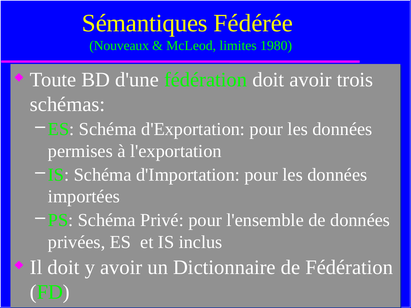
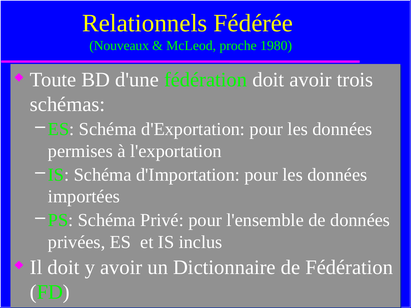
Sémantiques: Sémantiques -> Relationnels (145, 23)
limites: limites -> proche (238, 46)
